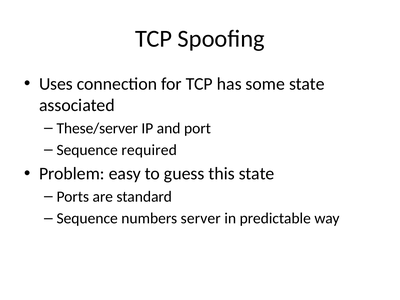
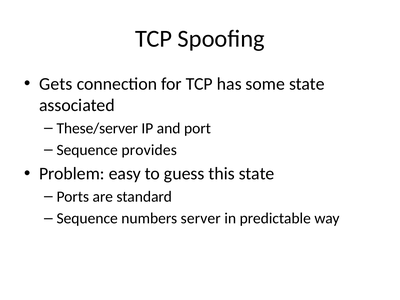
Uses: Uses -> Gets (56, 84)
required: required -> provides (149, 150)
